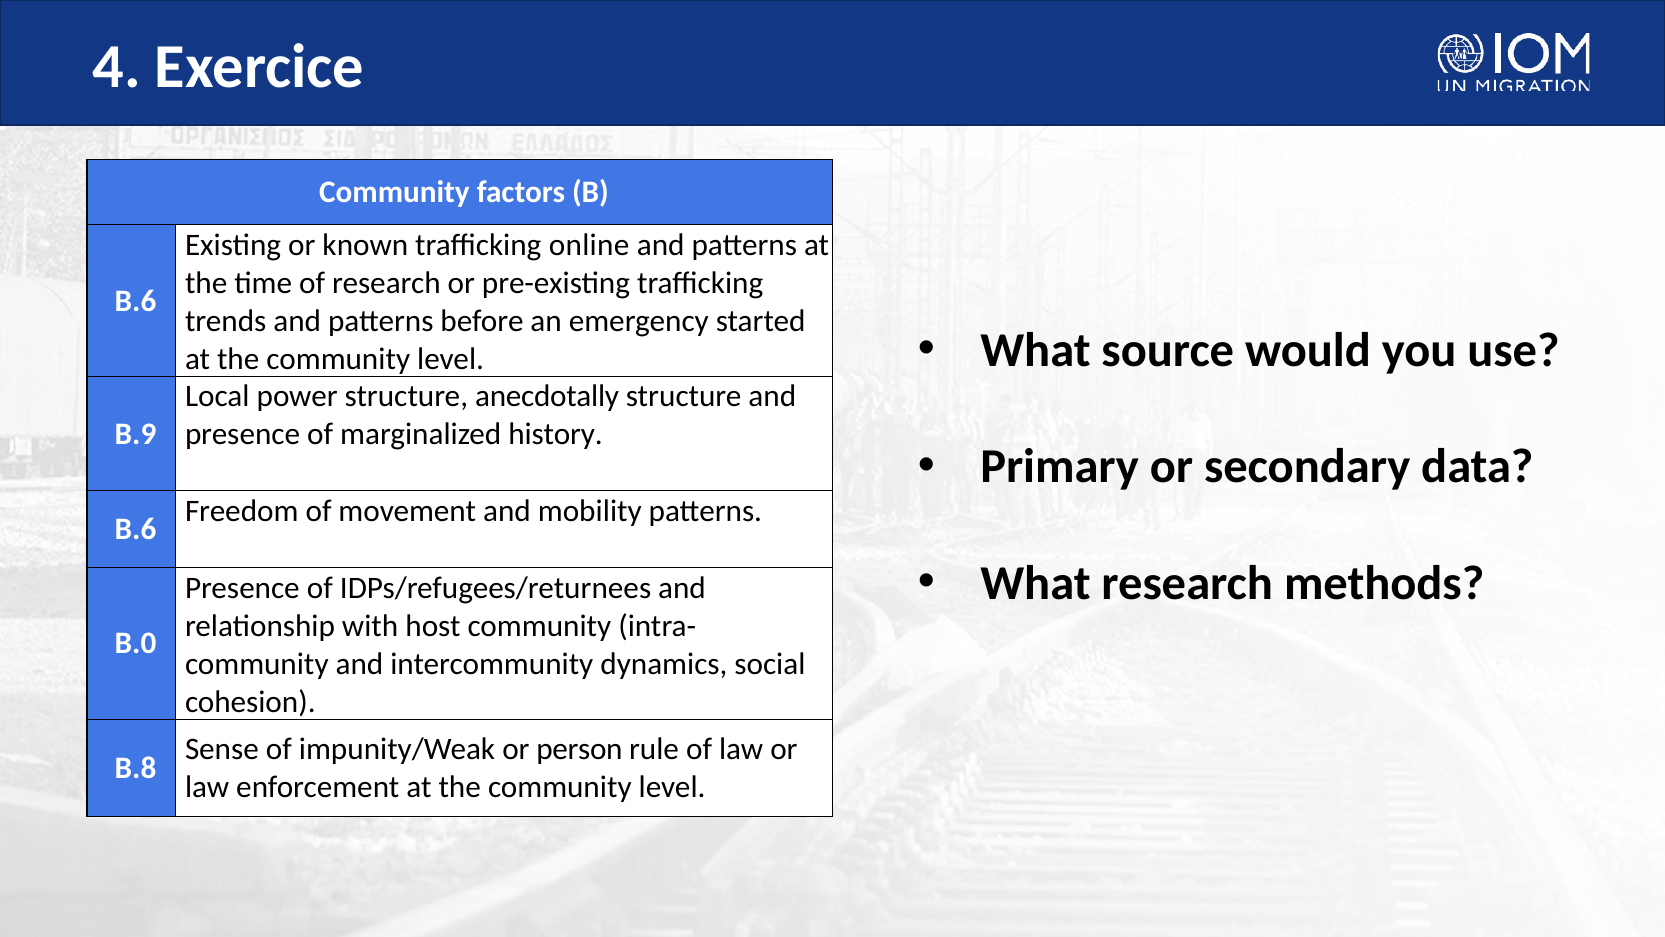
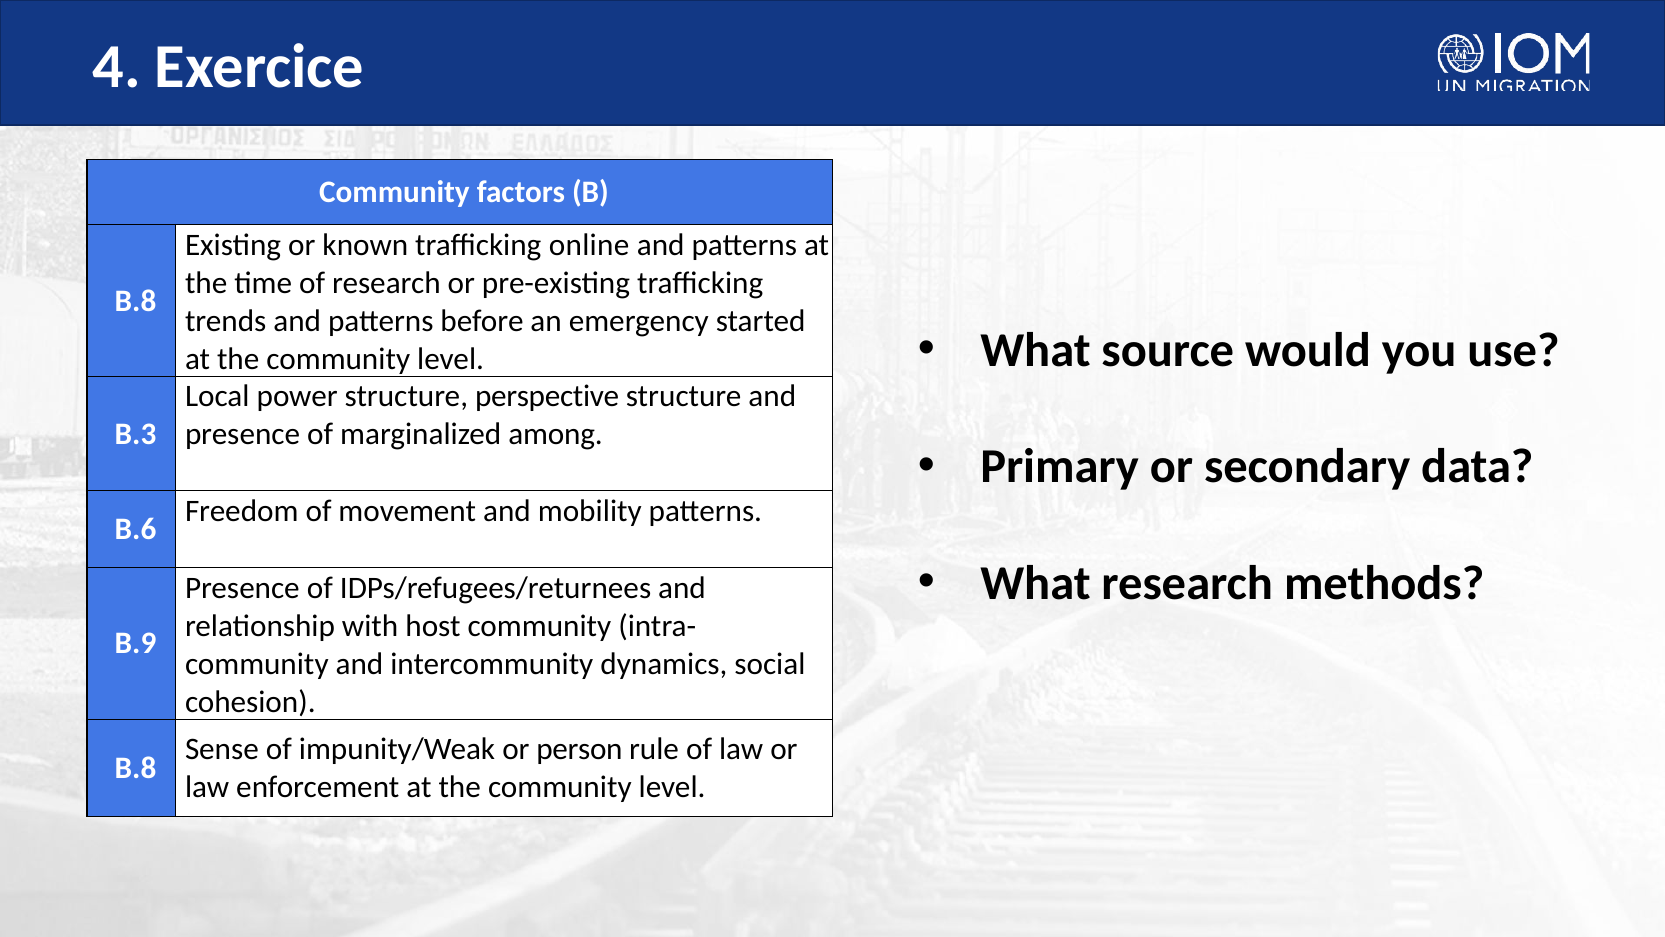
B.6: B.6 -> B.8 (136, 301)
anecdotally: anecdotally -> perspective (547, 396)
B.9: B.9 -> B.3 (136, 434)
history: history -> among (556, 434)
B.0: B.0 -> B.9 (136, 643)
